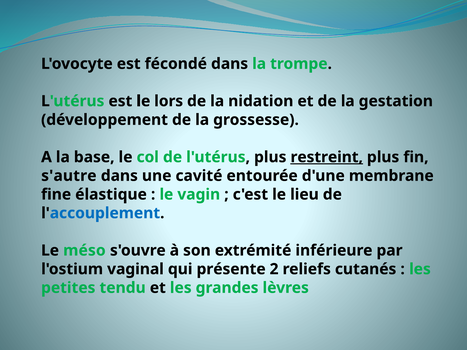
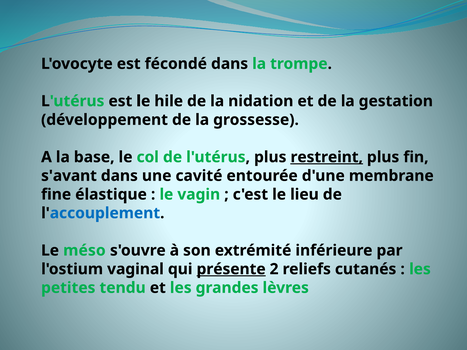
lors: lors -> hile (169, 101)
s'autre: s'autre -> s'avant (69, 176)
présente underline: none -> present (231, 269)
